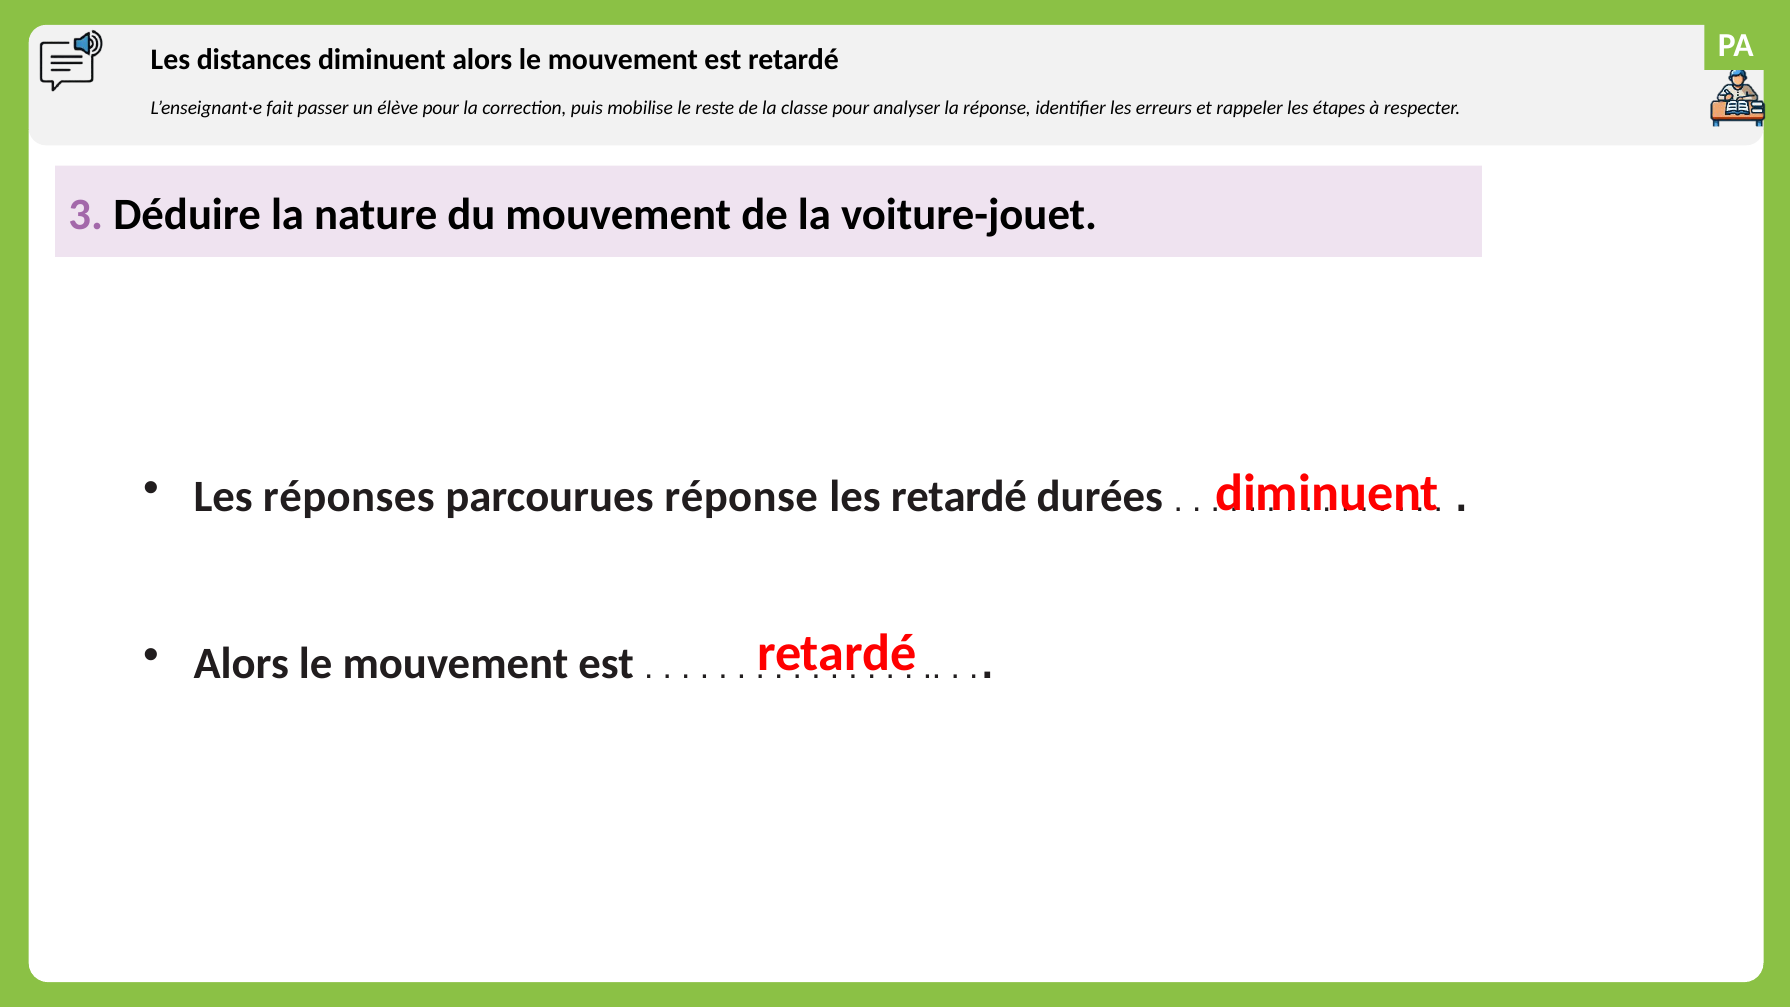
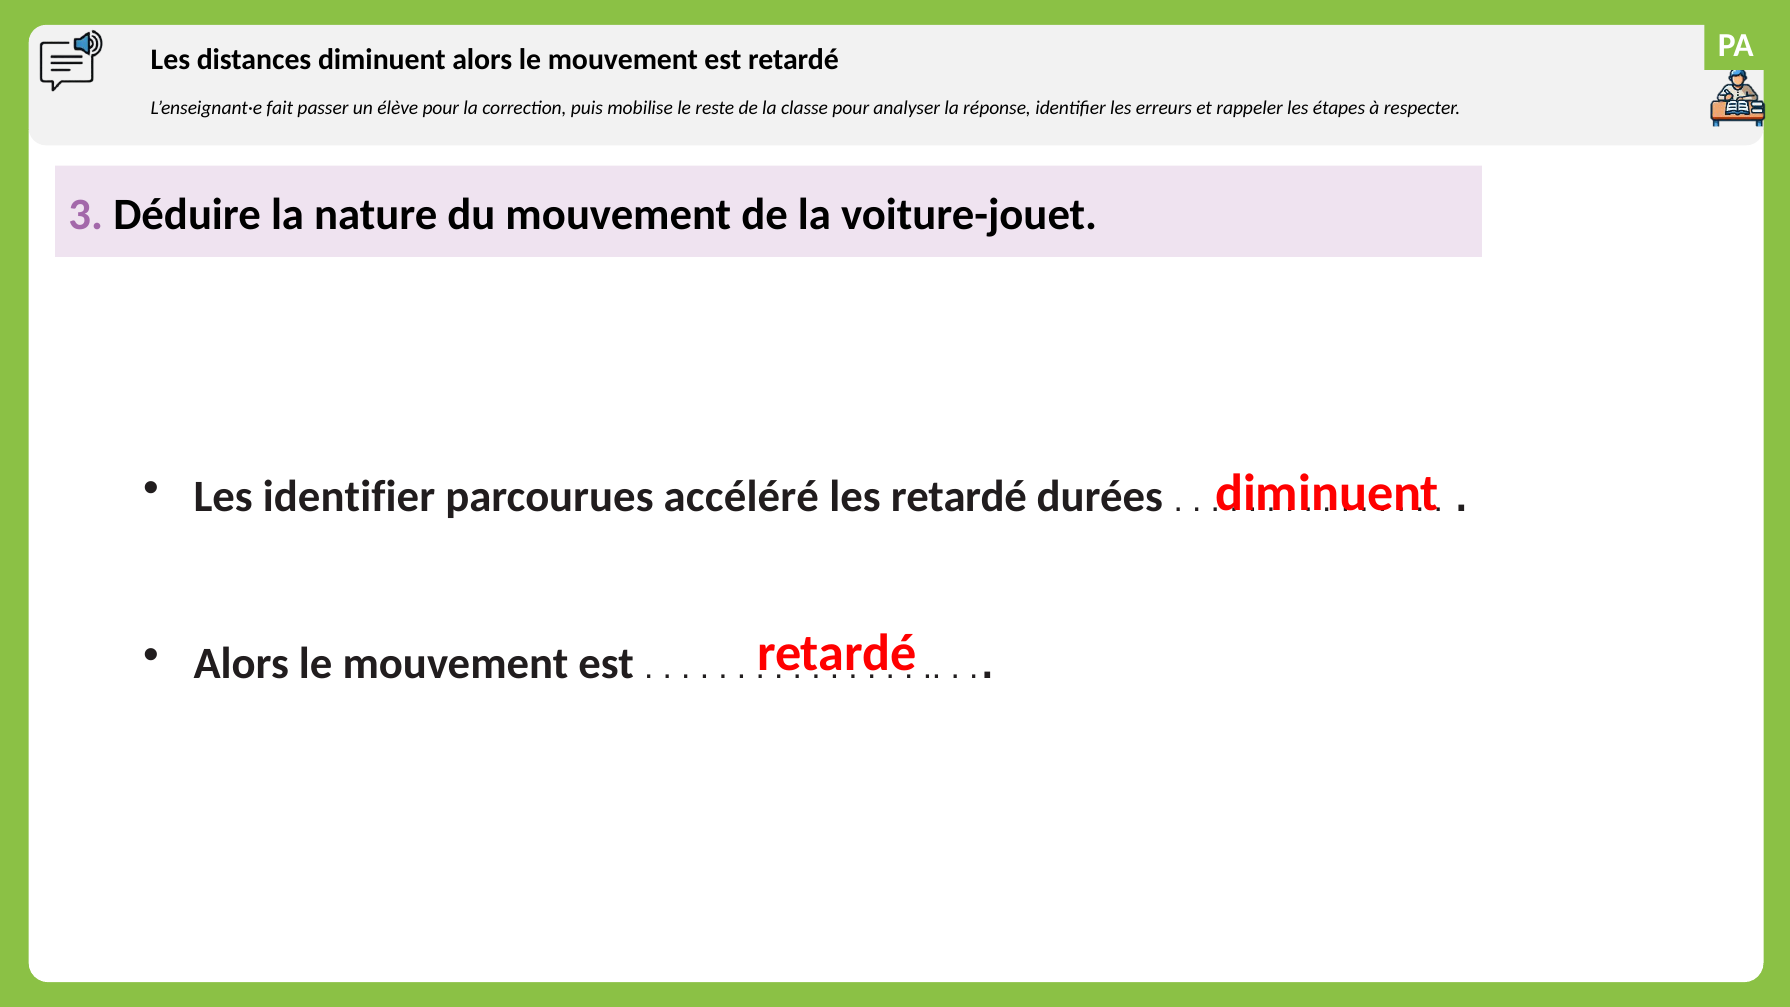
Les réponses: réponses -> identifier (349, 497)
parcourues réponse: réponse -> accéléré (741, 497)
